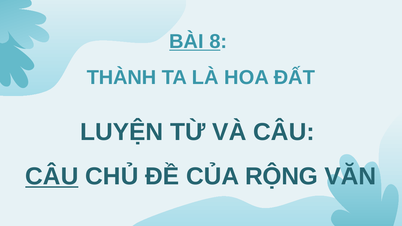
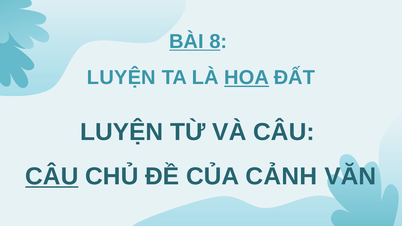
THÀNH: THÀNH -> LUYỆN (121, 78)
HOA underline: none -> present (247, 78)
RỘNG: RỘNG -> CẢNH (281, 176)
